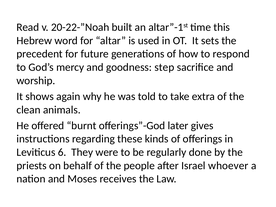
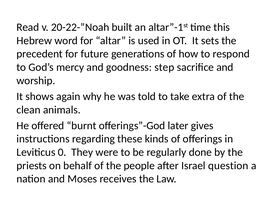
6: 6 -> 0 (62, 152)
whoever: whoever -> question (228, 166)
